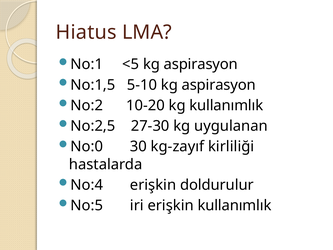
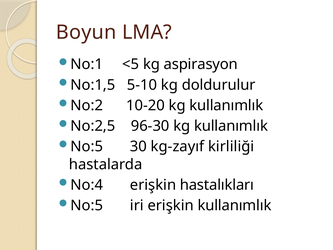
Hiatus: Hiatus -> Boyun (86, 32)
5-10 kg aspirasyon: aspirasyon -> doldurulur (219, 85)
27-30: 27-30 -> 96-30 (150, 126)
uygulanan: uygulanan -> kullanımlık (231, 126)
No:0: No:0 -> No:5 (87, 146)
doldurulur: doldurulur -> hastalıkları (217, 185)
